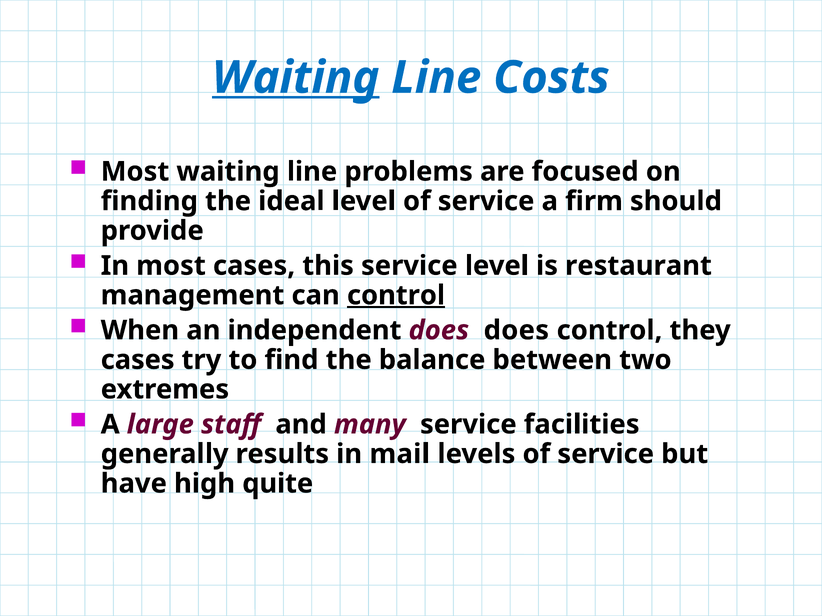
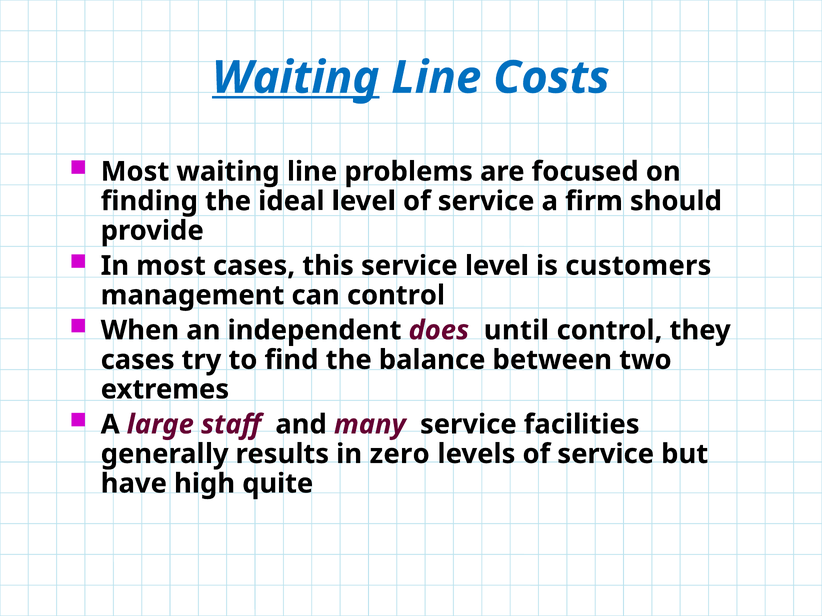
restaurant: restaurant -> customers (638, 266)
control underline: present -> none (396, 296)
does does: does -> until (516, 331)
mail: mail -> zero (400, 454)
